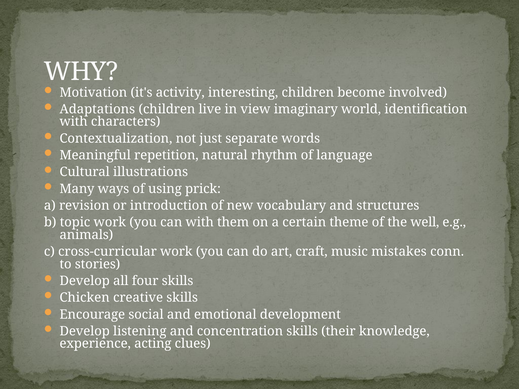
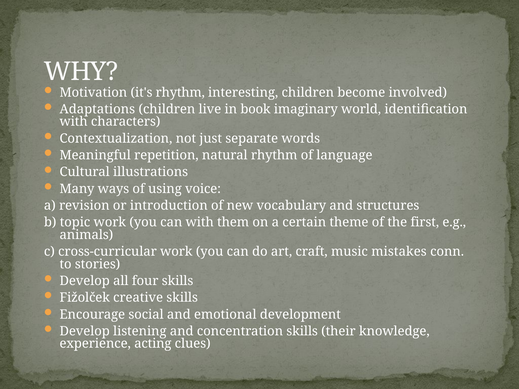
it's activity: activity -> rhythm (180, 92)
view: view -> book (256, 109)
prick: prick -> voice (203, 189)
well: well -> first (425, 223)
Chicken: Chicken -> Fižolček (85, 298)
